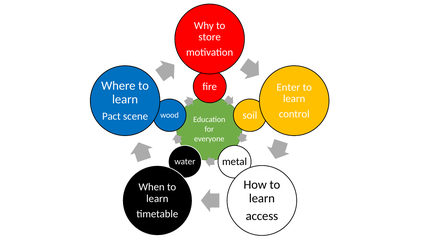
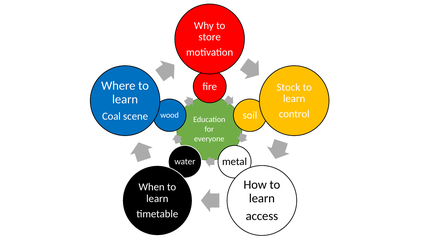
Enter: Enter -> Stock (288, 87)
Pact: Pact -> Coal (111, 116)
